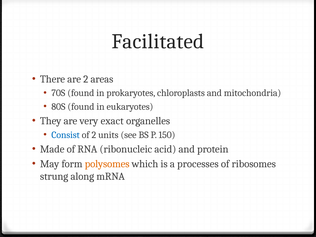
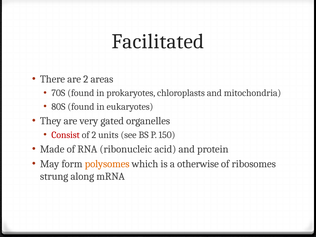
exact: exact -> gated (112, 121)
Consist colour: blue -> red (66, 135)
processes: processes -> otherwise (198, 164)
